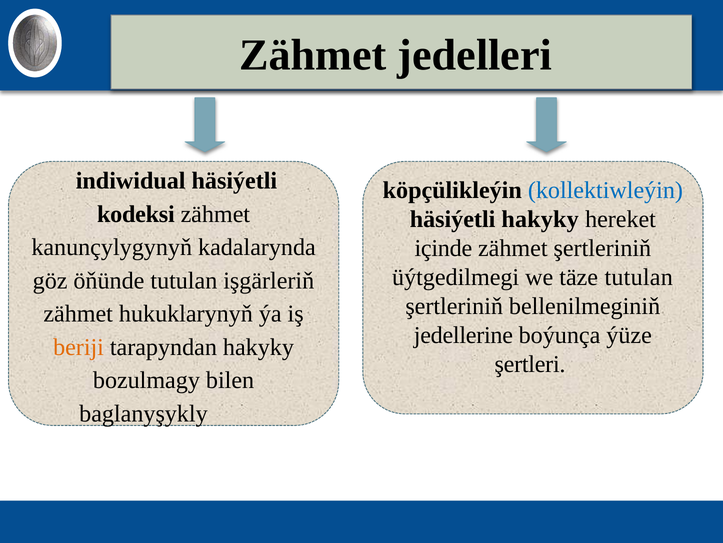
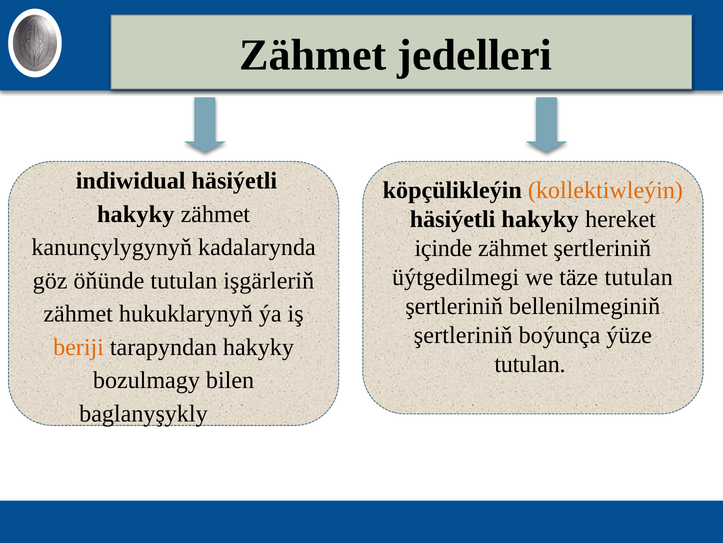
kollektiwleýin colour: blue -> orange (605, 190)
kodeksi: kodeksi -> hakyky (136, 214)
jedellerine: jedellerine -> şertleriniň (463, 335)
şertleri: şertleri -> tutulan (530, 364)
